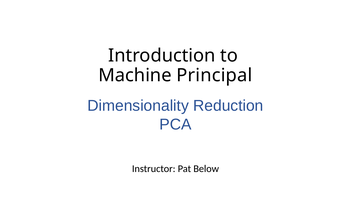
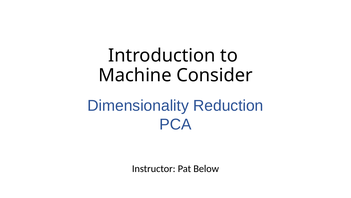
Principal: Principal -> Consider (214, 75)
